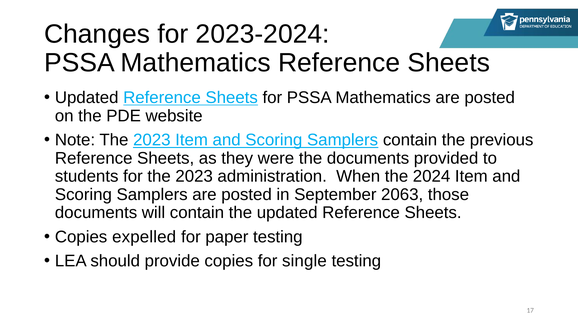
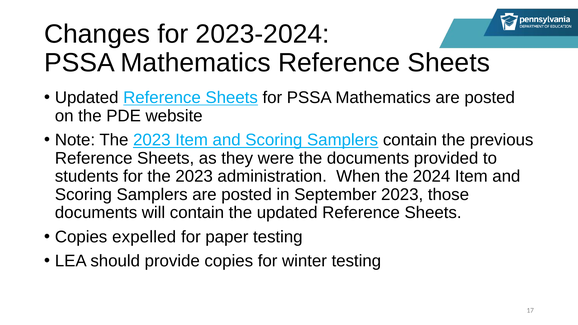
September 2063: 2063 -> 2023 (402, 195)
single: single -> winter (304, 261)
